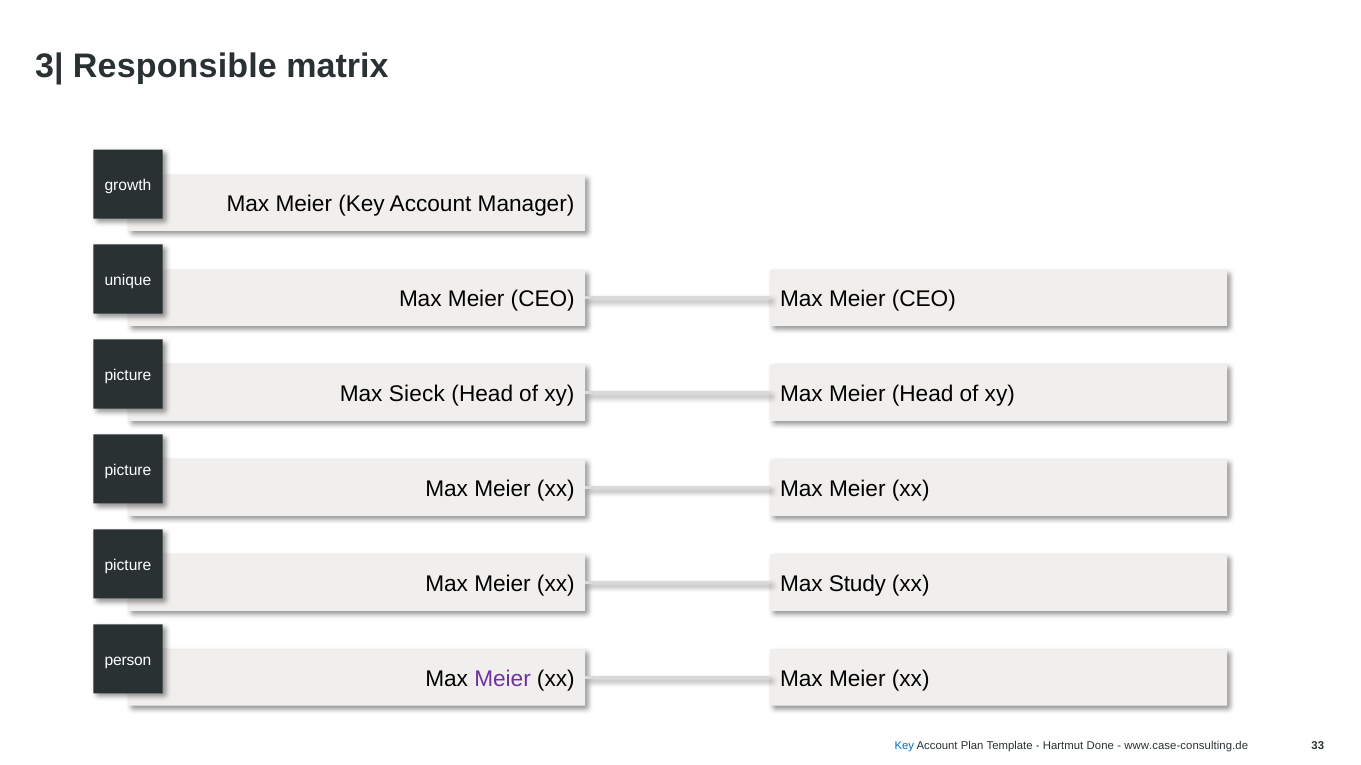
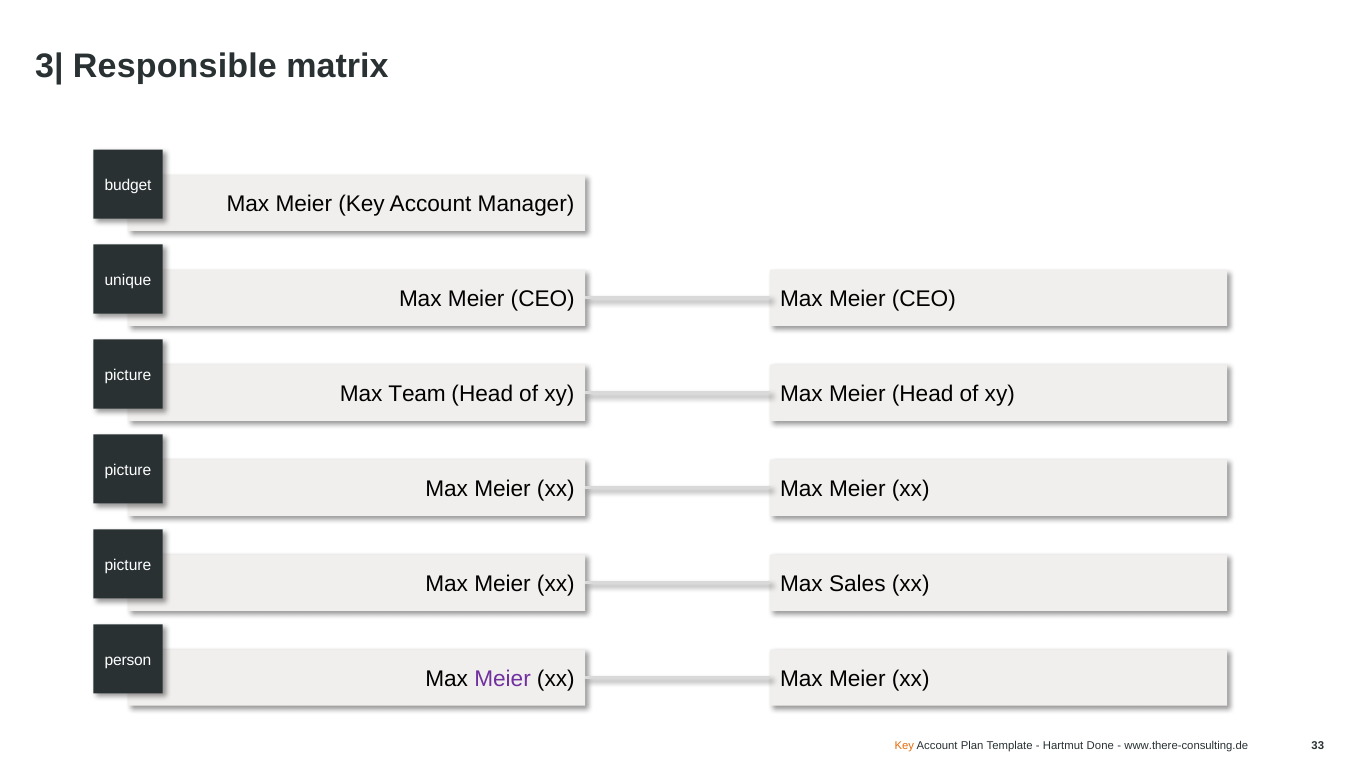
growth: growth -> budget (128, 185)
Sieck: Sieck -> Team (417, 395)
Study: Study -> Sales (857, 585)
Key colour: blue -> orange (904, 747)
www.case-consulting.de: www.case-consulting.de -> www.there-consulting.de (1186, 747)
